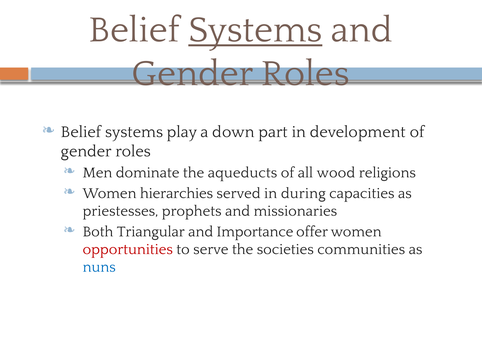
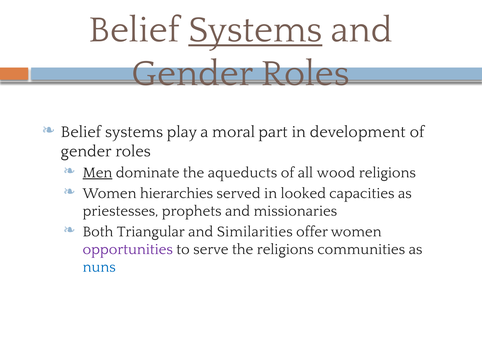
down: down -> moral (234, 132)
Men underline: none -> present (98, 172)
during: during -> looked (303, 193)
Importance: Importance -> Similarities (255, 231)
opportunities colour: red -> purple (128, 249)
the societies: societies -> religions (285, 249)
